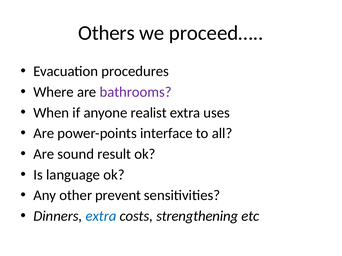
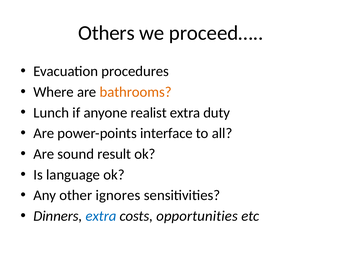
bathrooms colour: purple -> orange (136, 92)
When: When -> Lunch (51, 113)
uses: uses -> duty (217, 113)
prevent: prevent -> ignores (118, 196)
strengthening: strengthening -> opportunities (197, 216)
